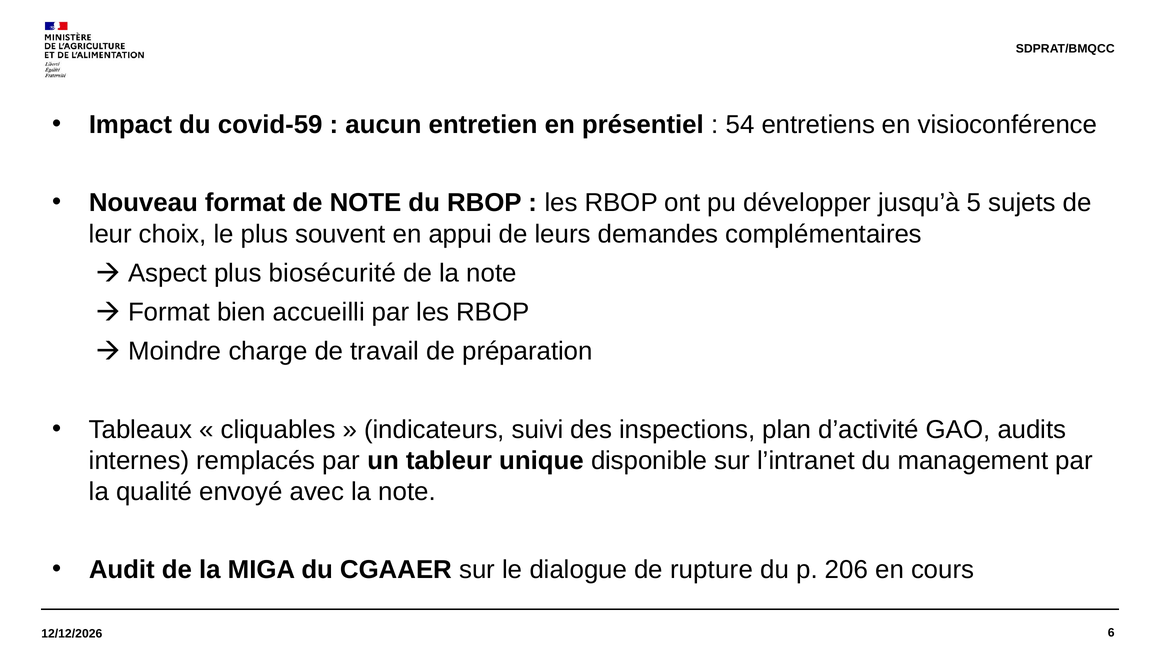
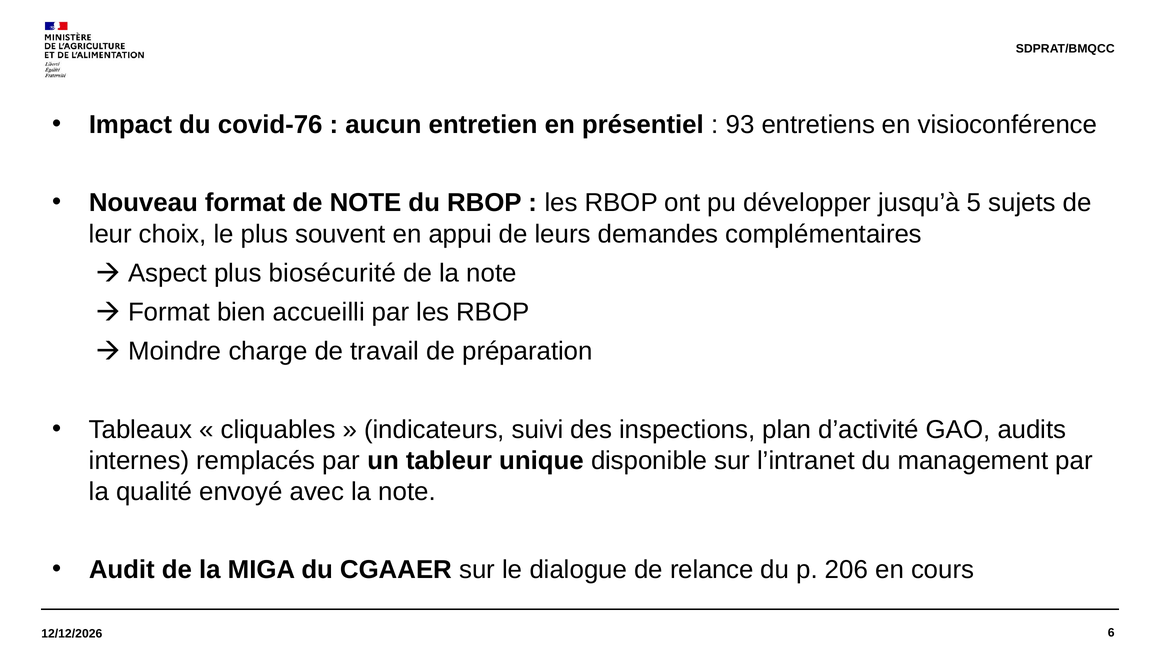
covid-59: covid-59 -> covid-76 (270, 125)
54: 54 -> 93 (740, 125)
rupture: rupture -> relance (712, 570)
